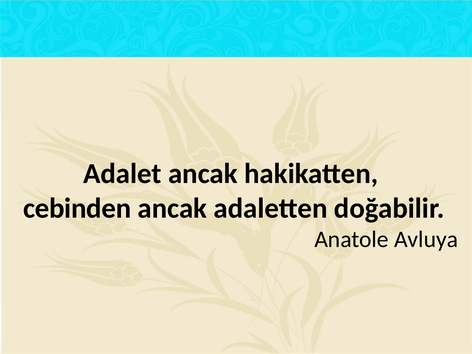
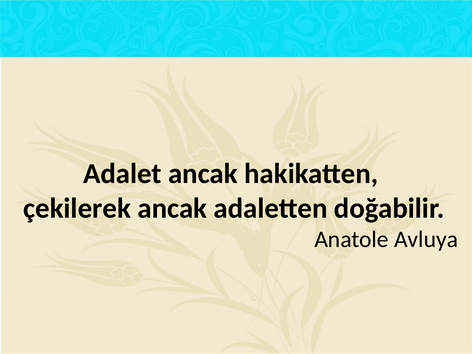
cebinden: cebinden -> çekilerek (77, 208)
